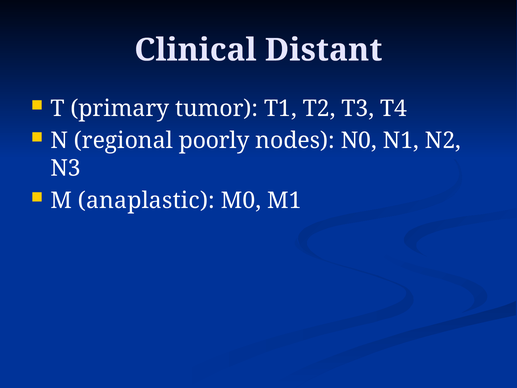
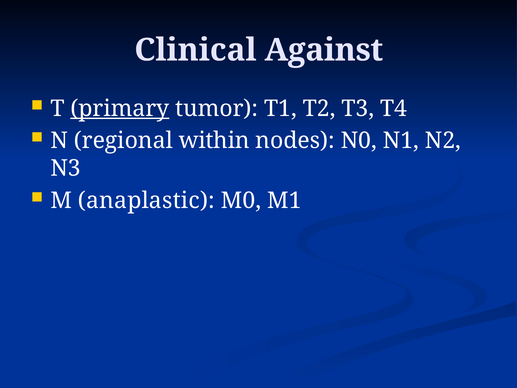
Distant: Distant -> Against (324, 50)
primary underline: none -> present (120, 108)
poorly: poorly -> within (214, 141)
